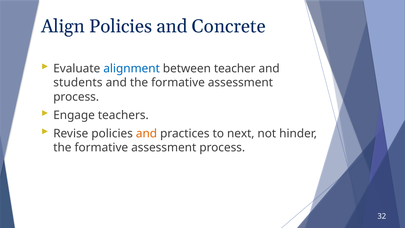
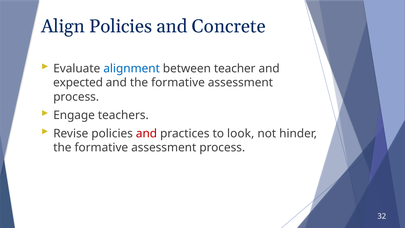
students: students -> expected (78, 83)
and colour: orange -> red (147, 133)
next: next -> look (241, 133)
